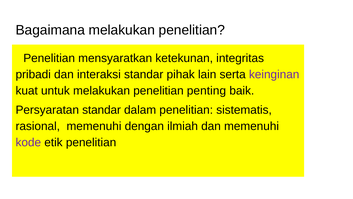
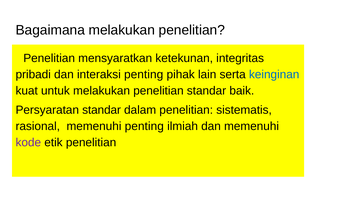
interaksi standar: standar -> penting (144, 74)
keinginan colour: purple -> blue (274, 74)
penelitian penting: penting -> standar (206, 90)
memenuhi dengan: dengan -> penting (144, 126)
